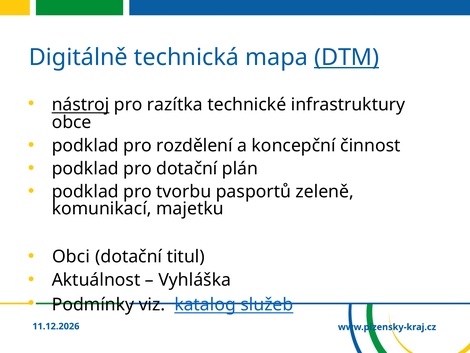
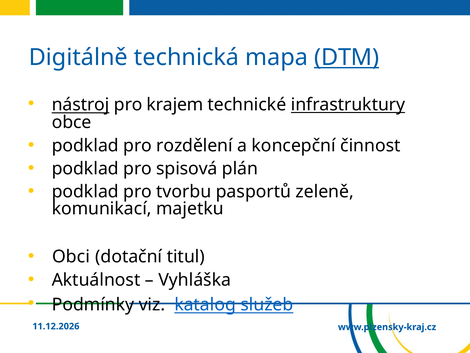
razítka: razítka -> krajem (175, 105)
infrastruktury underline: none -> present (348, 105)
pro dotační: dotační -> spisová (187, 168)
